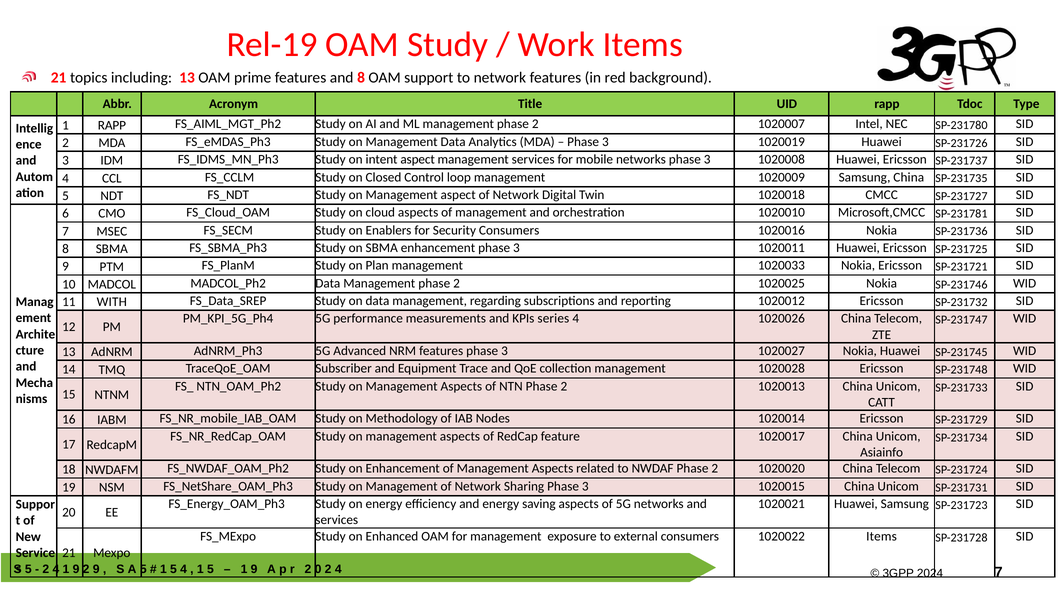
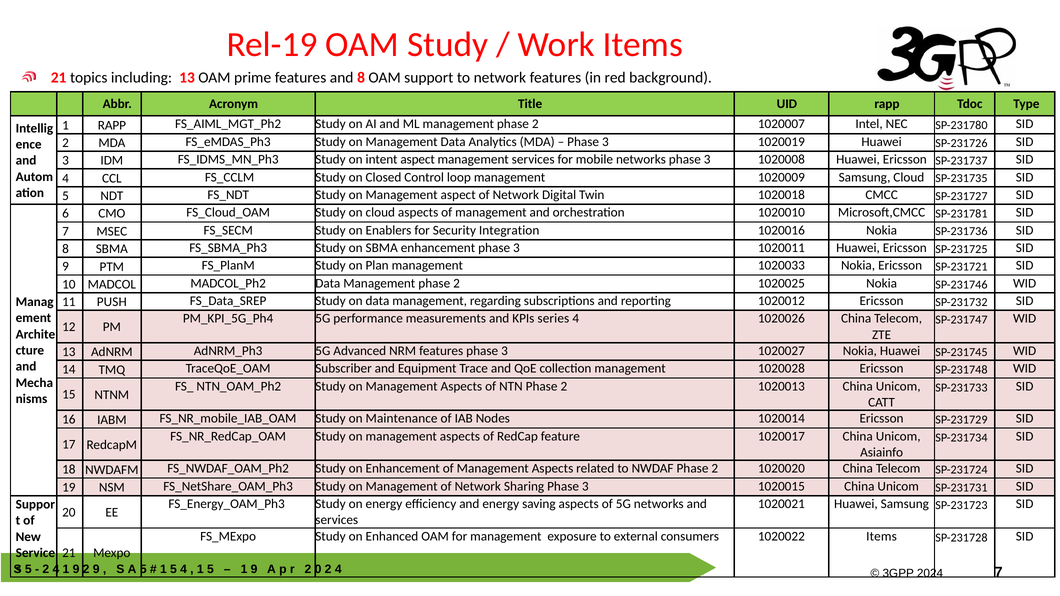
Samsung China: China -> Cloud (909, 177)
Security Consumers: Consumers -> Integration (509, 230)
WITH: WITH -> PUSH (112, 302)
Methodology: Methodology -> Maintenance (402, 419)
